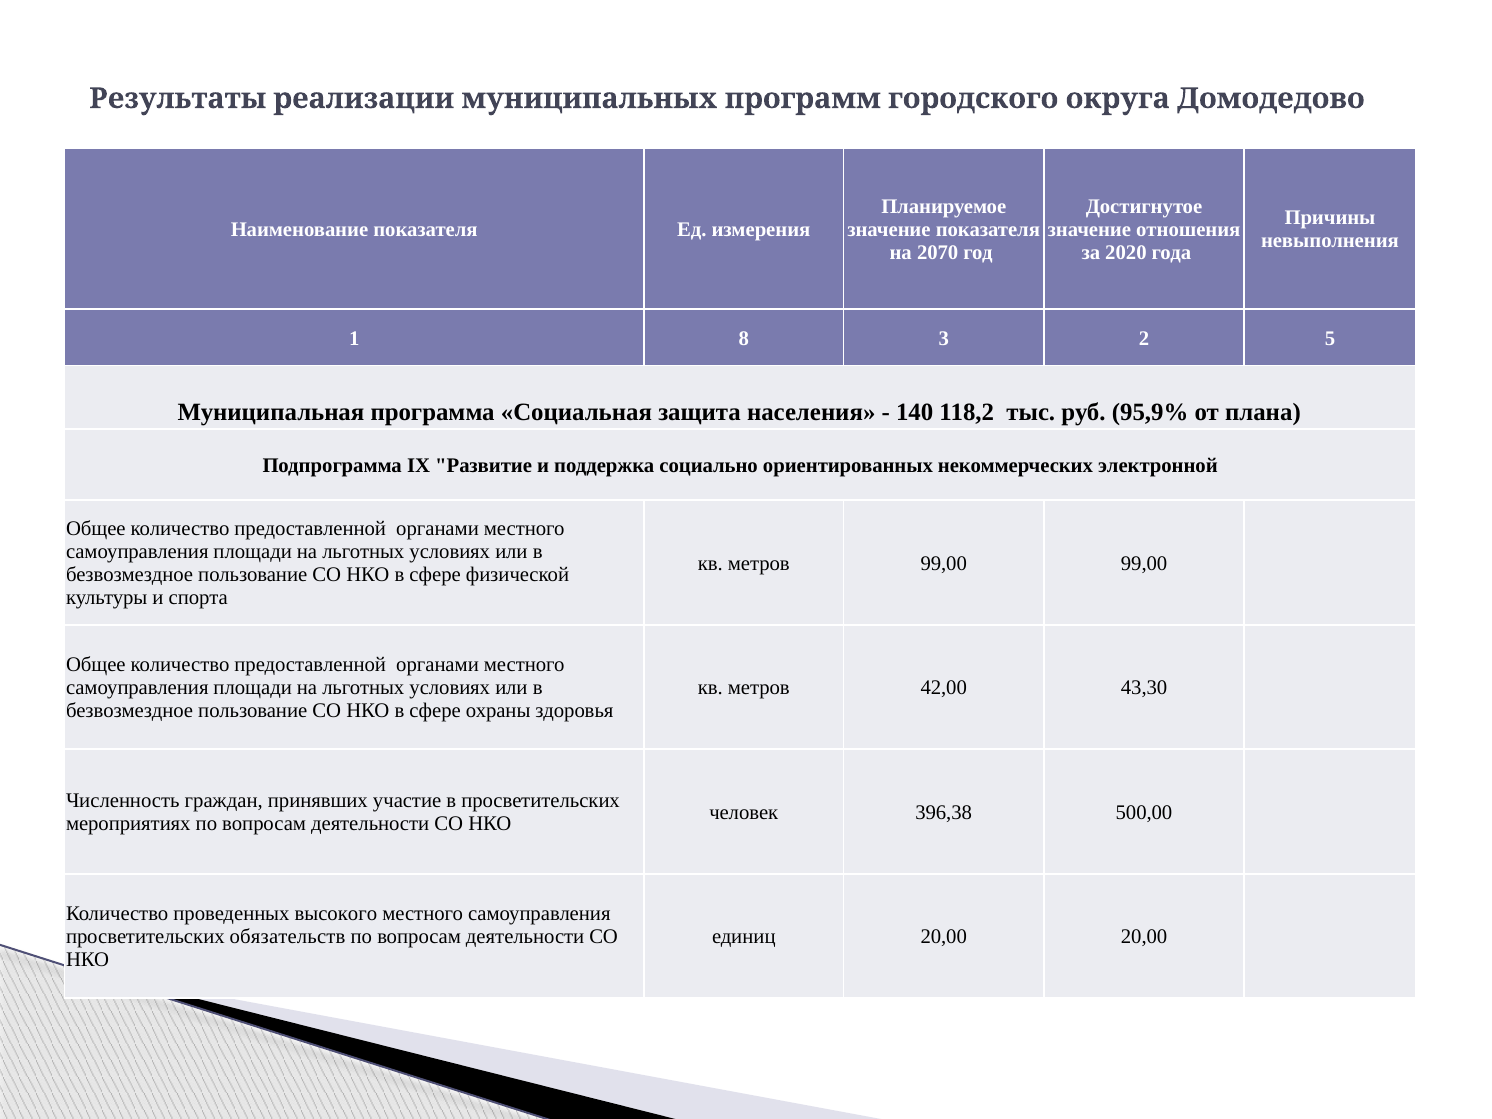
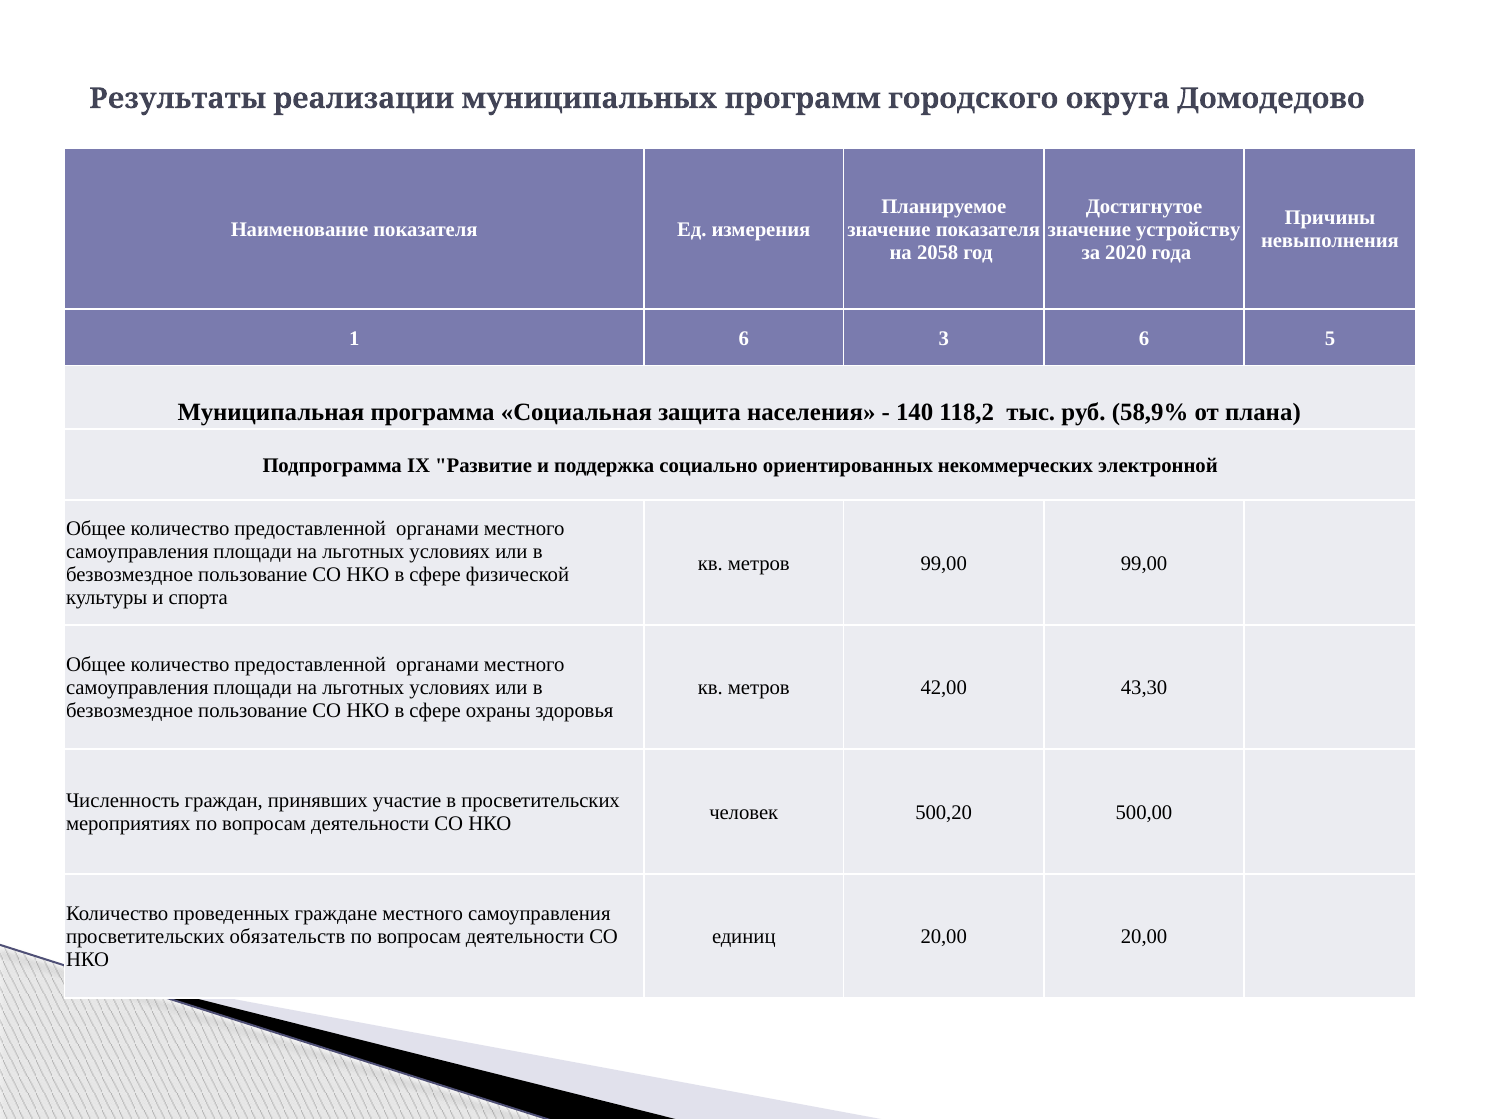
отношения: отношения -> устройству (1188, 230)
2070: 2070 -> 2058 (938, 252)
1 8: 8 -> 6 (744, 338)
3 2: 2 -> 6 (1144, 338)
95,9%: 95,9% -> 58,9% (1150, 412)
396,38: 396,38 -> 500,20 (944, 812)
высокого: высокого -> граждане (336, 914)
